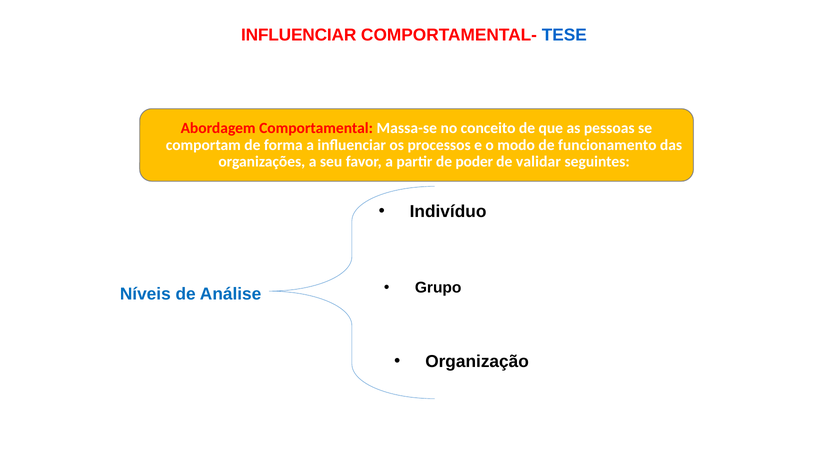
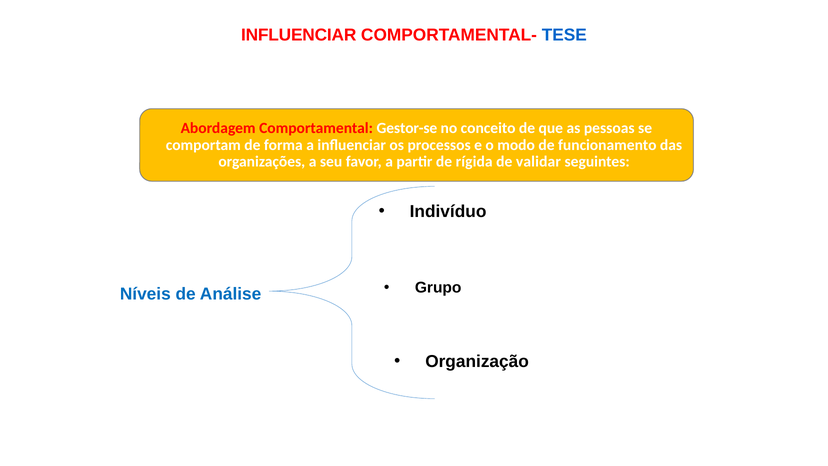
Massa-se: Massa-se -> Gestor-se (407, 128)
poder: poder -> rígida (474, 162)
